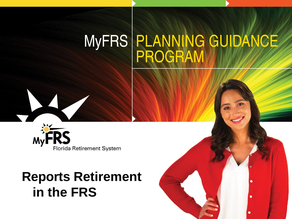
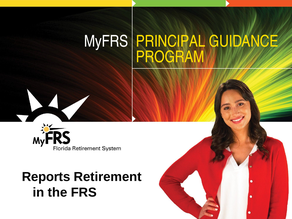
PLANNING: PLANNING -> PRINCIPAL (171, 41)
